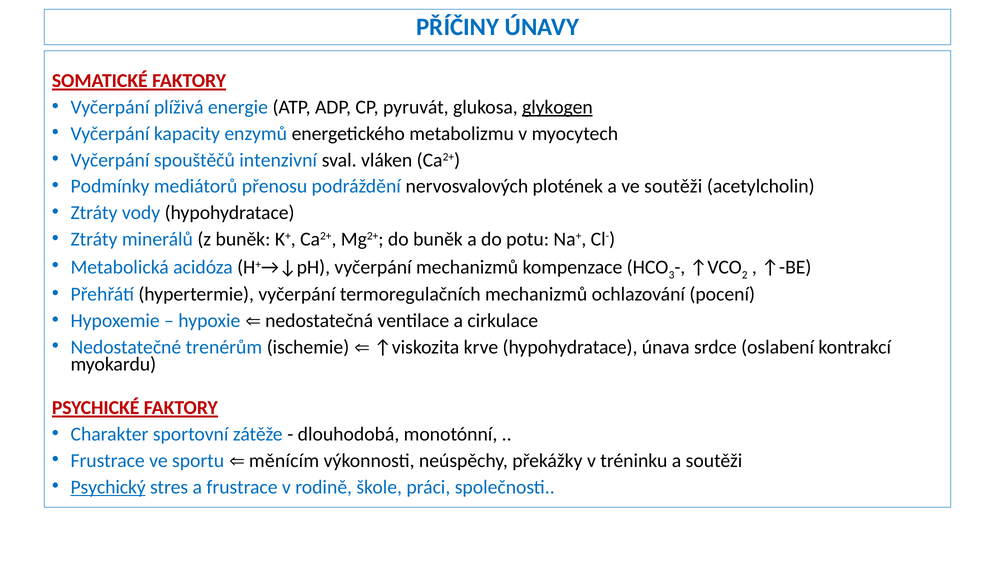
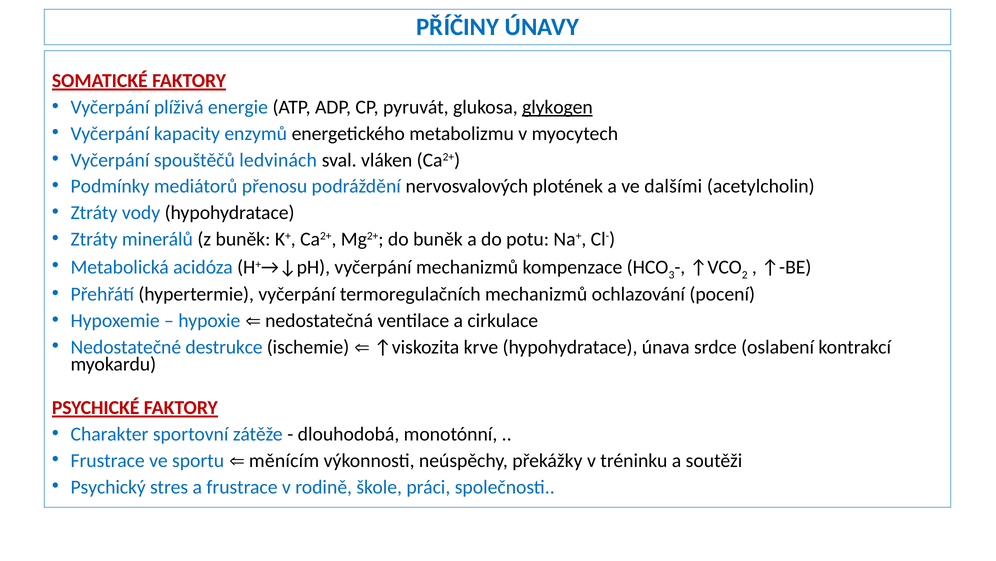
intenzivní: intenzivní -> ledvinách (278, 160)
ve soutěži: soutěži -> dalšími (673, 186)
trenérům: trenérům -> destrukce (224, 347)
Psychický underline: present -> none (108, 486)
